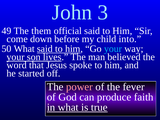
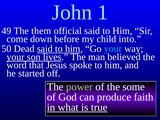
3: 3 -> 1 (103, 12)
50 What: What -> Dead (24, 49)
power colour: pink -> light green (79, 87)
fever: fever -> some (134, 87)
